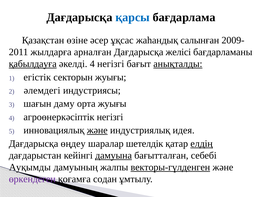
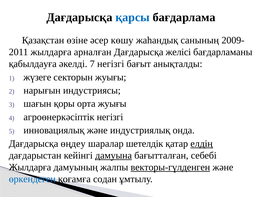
ұқсас: ұқсас -> көшу (122, 40)
салынған: салынған -> санының (200, 40)
қабылдауға underline: present -> none (33, 64)
әкелді 4: 4 -> 7 (92, 64)
анықталды underline: present -> none (178, 64)
егістік: егістік -> жүзеге (37, 77)
әлемдегі: әлемдегі -> нарығын (42, 90)
даму: даму -> қоры (64, 103)
және underline: present -> none (97, 130)
идея: идея -> онда (184, 130)
Ауқымды: Ауқымды -> Жылдарға (30, 167)
өркендеген colour: purple -> blue (32, 179)
